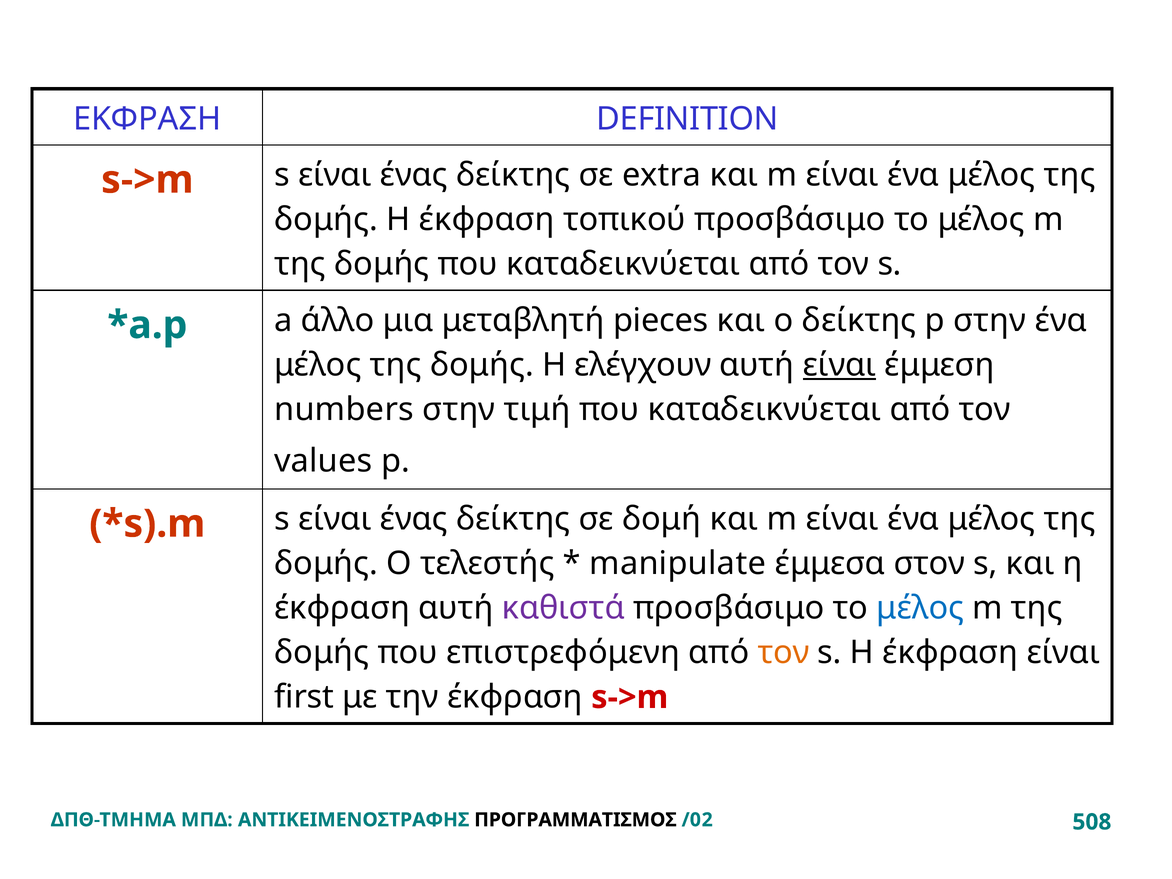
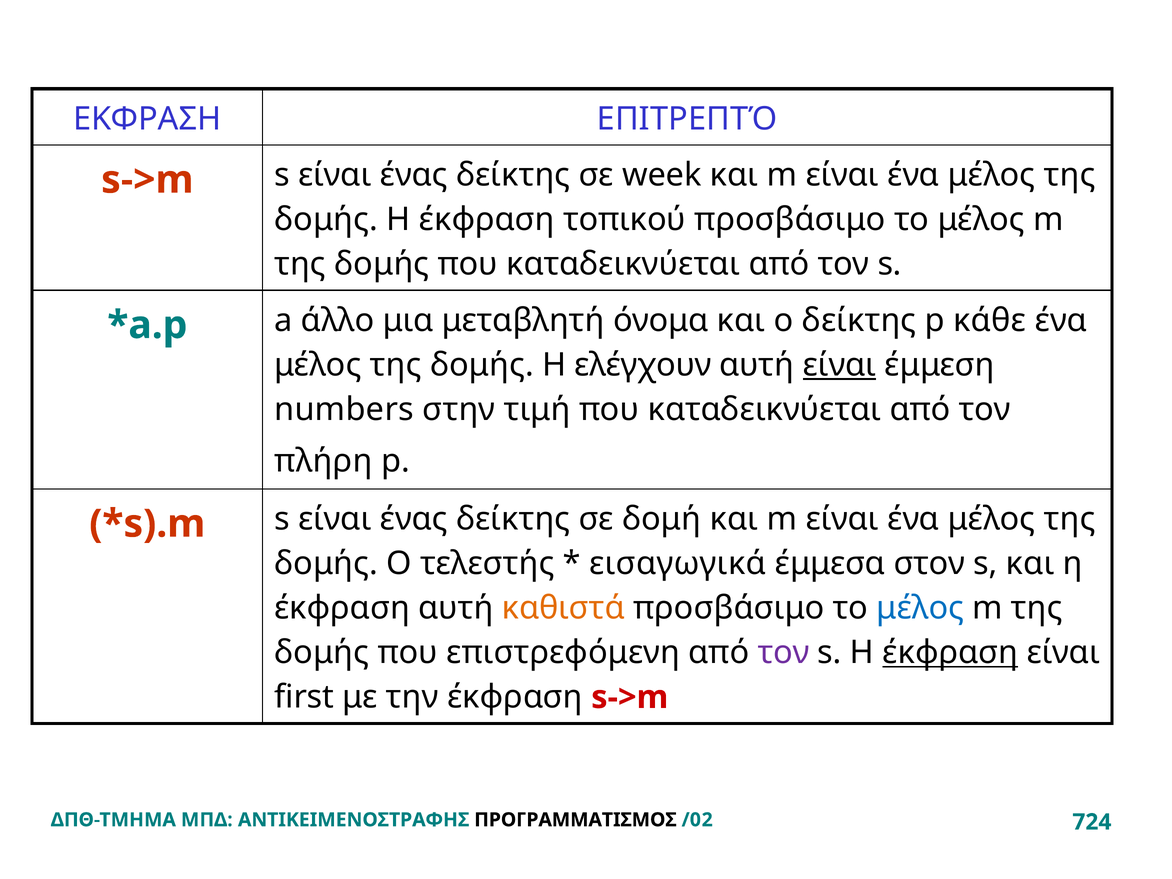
DEFINITION: DEFINITION -> ΕΠΙΤΡΕΠΤΌ (687, 119)
extra: extra -> week (662, 175)
pieces: pieces -> όνομα (661, 320)
p στην: στην -> κάθε (990, 320)
values: values -> πλήρη (323, 461)
manipulate: manipulate -> εισαγωγικά (678, 564)
καθιστά colour: purple -> orange (563, 608)
τον colour: orange -> purple (783, 653)
έκφραση underline: none -> present (950, 653)
508: 508 -> 724 (1092, 822)
